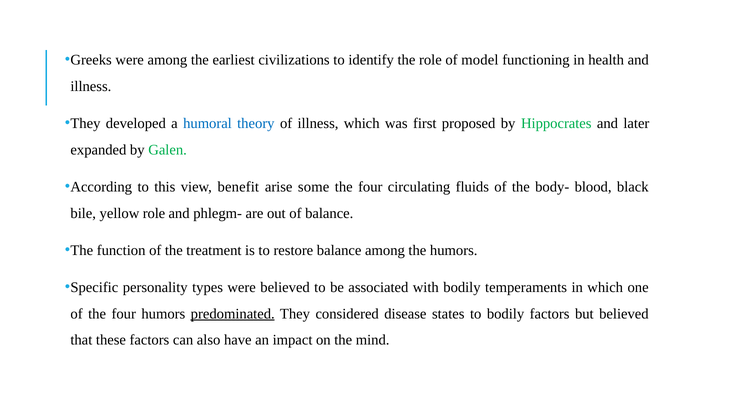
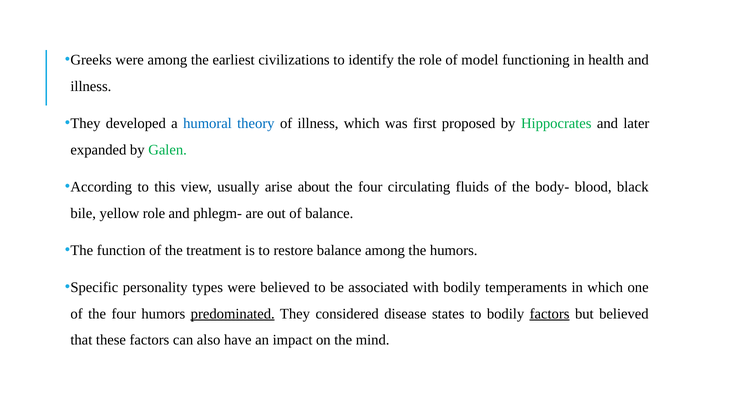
benefit: benefit -> usually (238, 187)
some: some -> about (314, 187)
factors underline: none -> present (550, 314)
